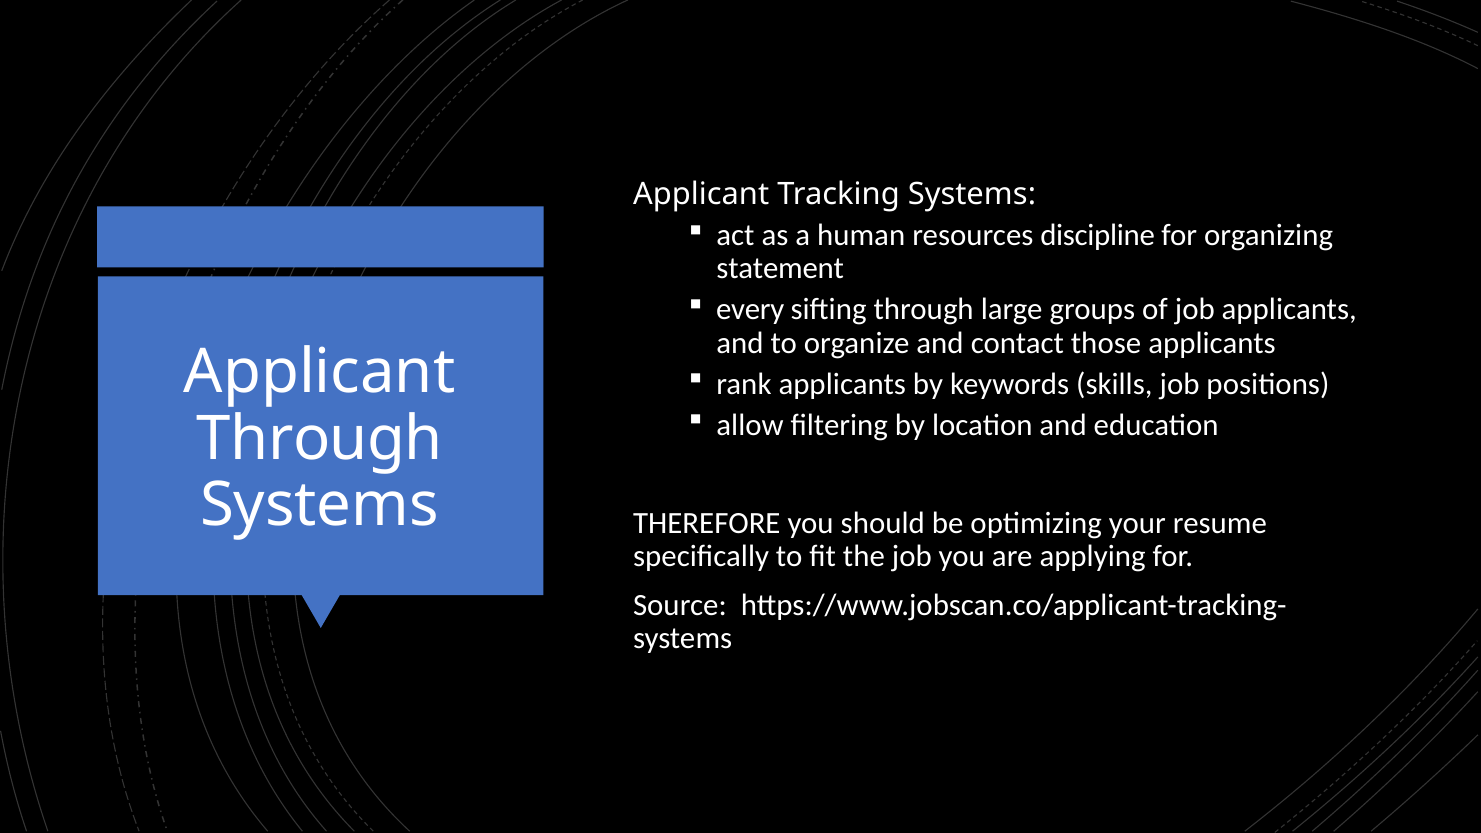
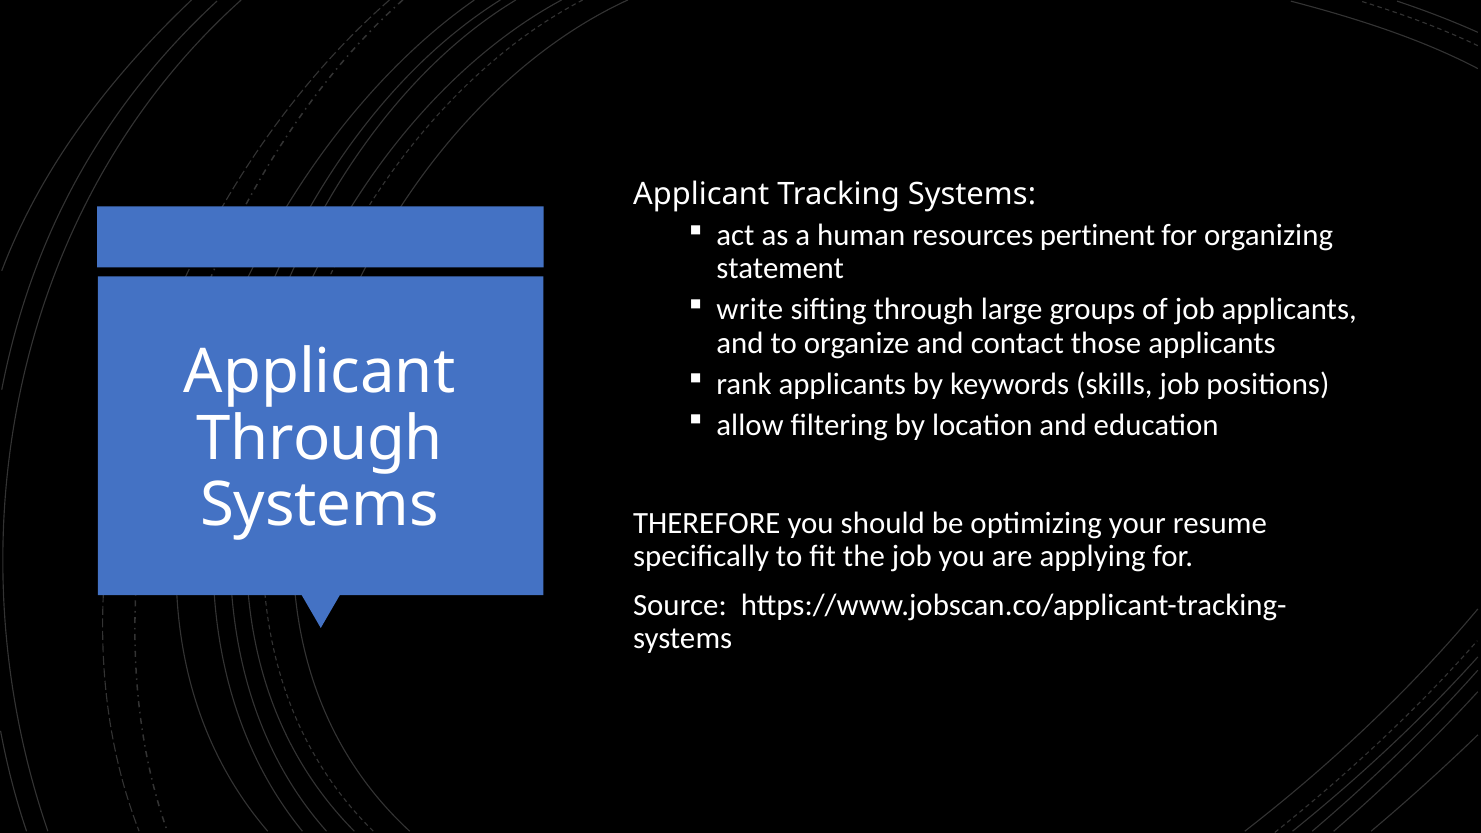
discipline: discipline -> pertinent (1098, 235)
every: every -> write (750, 310)
